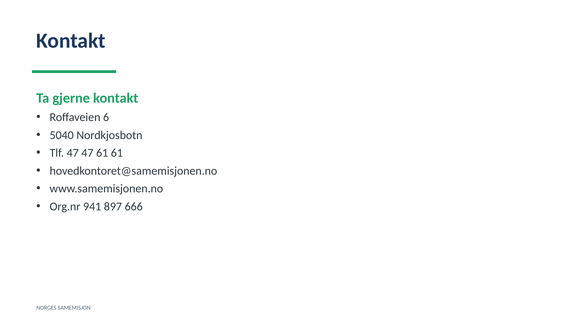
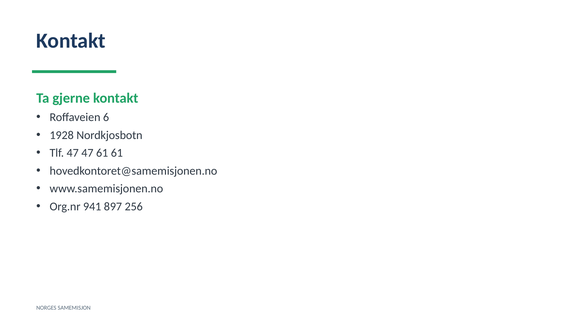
5040: 5040 -> 1928 (62, 135)
666: 666 -> 256 (134, 206)
